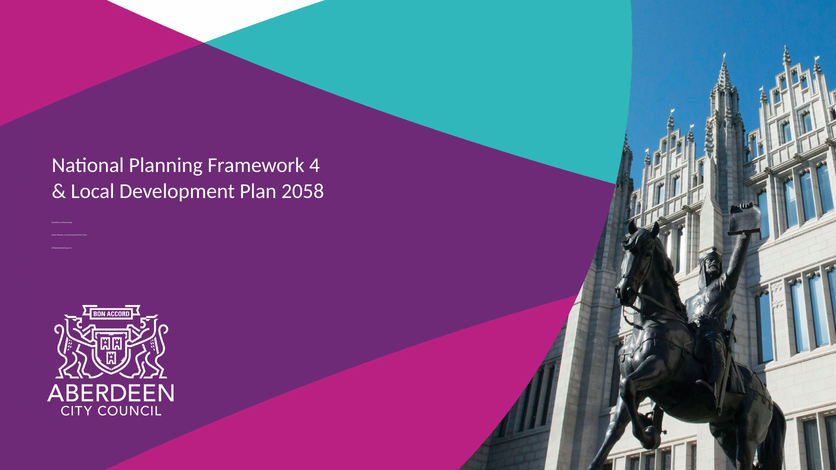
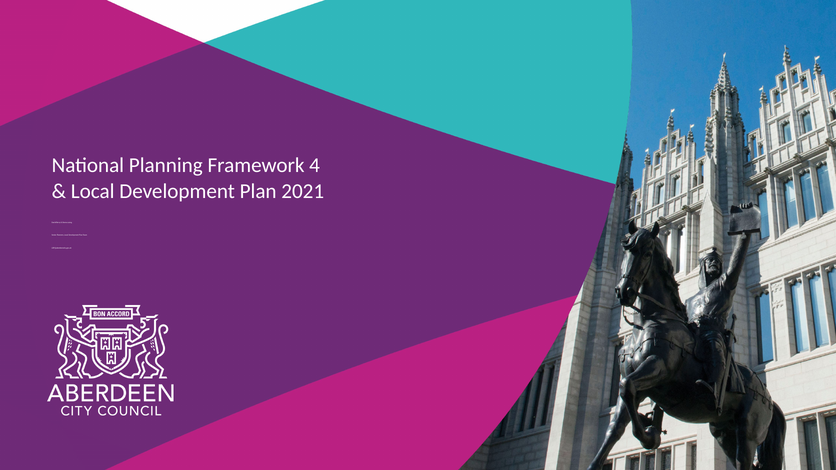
2058: 2058 -> 2021 (303, 191)
